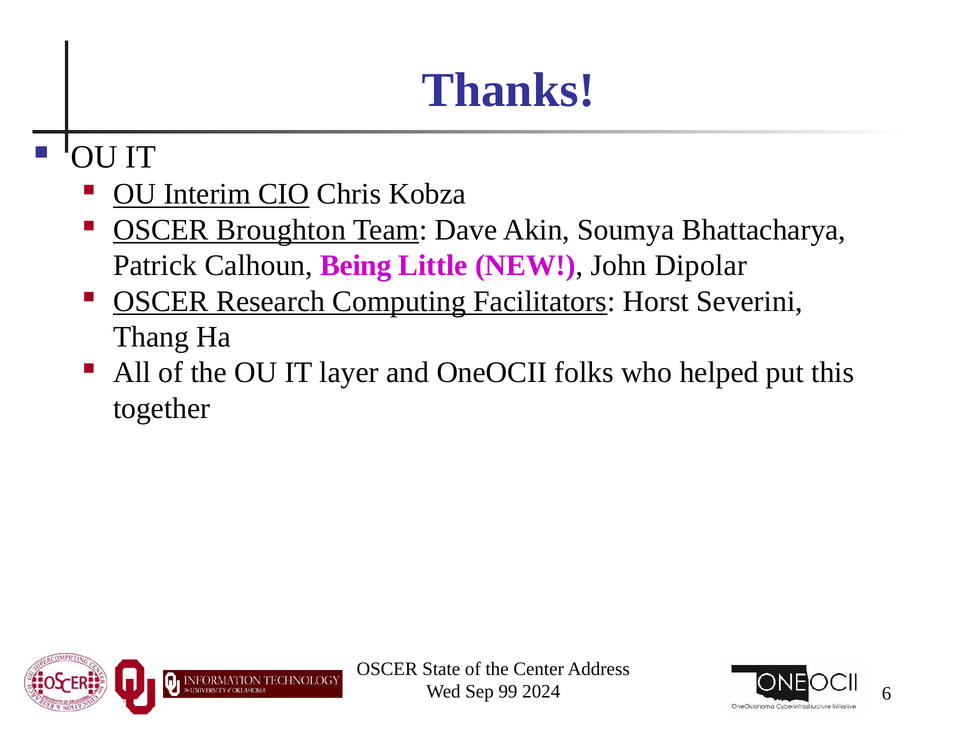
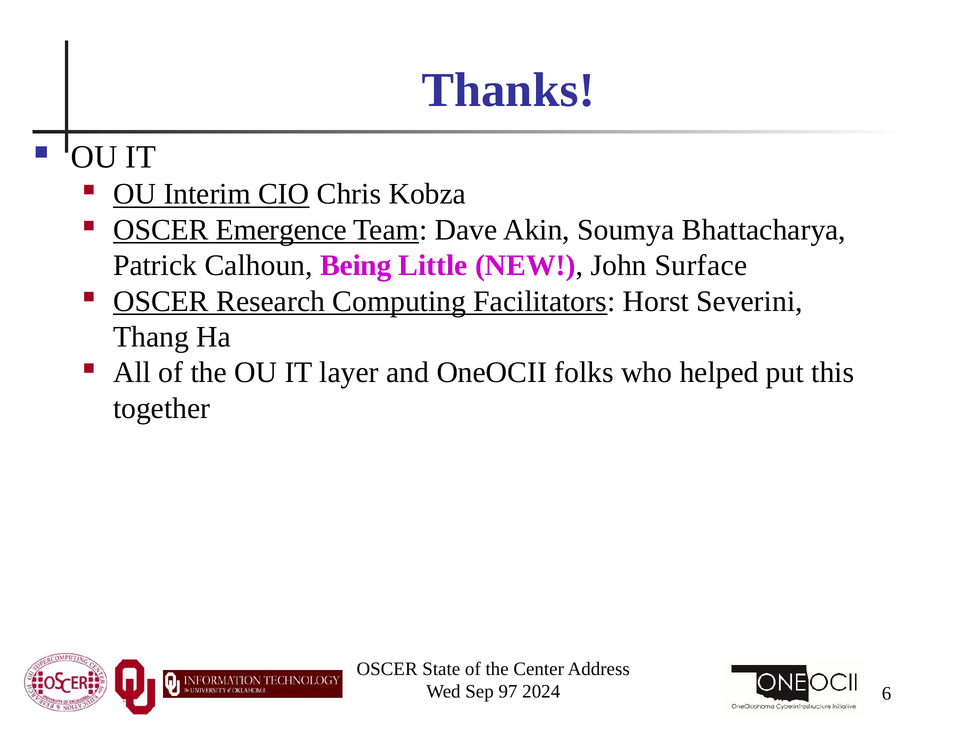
Broughton: Broughton -> Emergence (281, 230)
Dipolar: Dipolar -> Surface (701, 265)
99: 99 -> 97 (508, 691)
